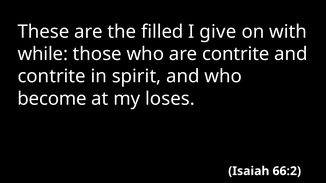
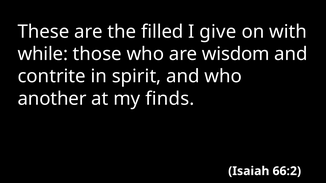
are contrite: contrite -> wisdom (236, 54)
become: become -> another (52, 99)
loses: loses -> finds (170, 99)
